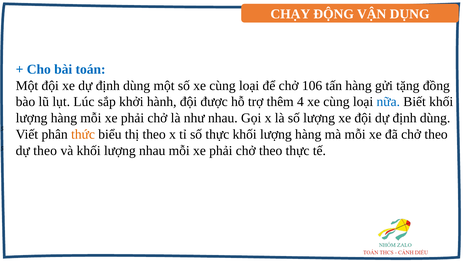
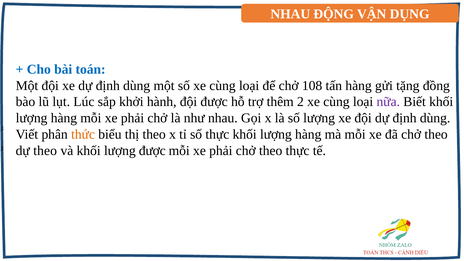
CHẠY: CHẠY -> NHAU (290, 14)
106: 106 -> 108 (312, 86)
4: 4 -> 2 (300, 102)
nữa colour: blue -> purple (388, 102)
lượng nhau: nhau -> được (152, 151)
